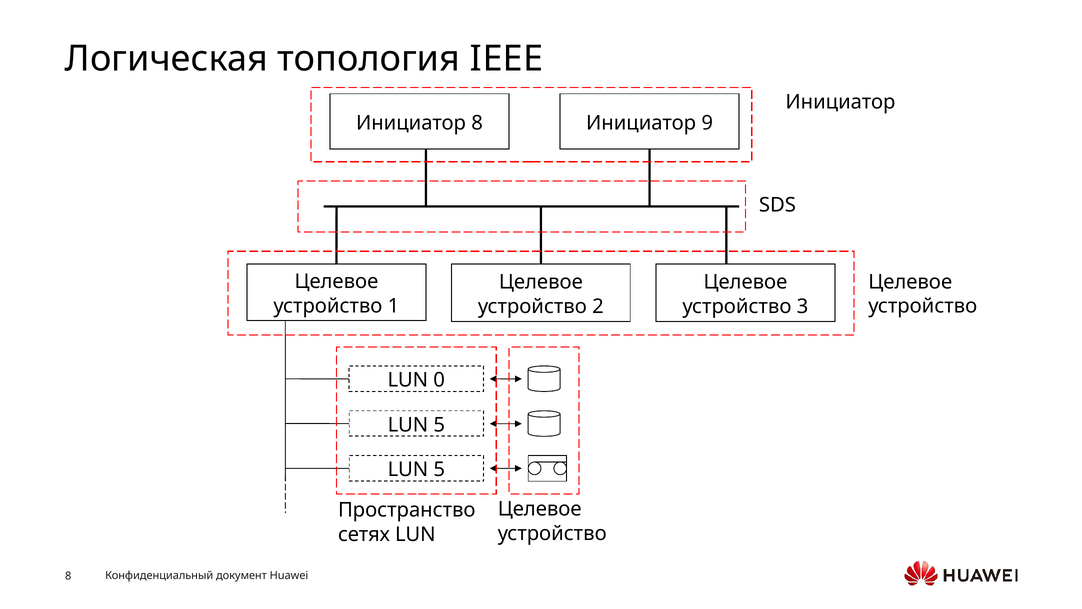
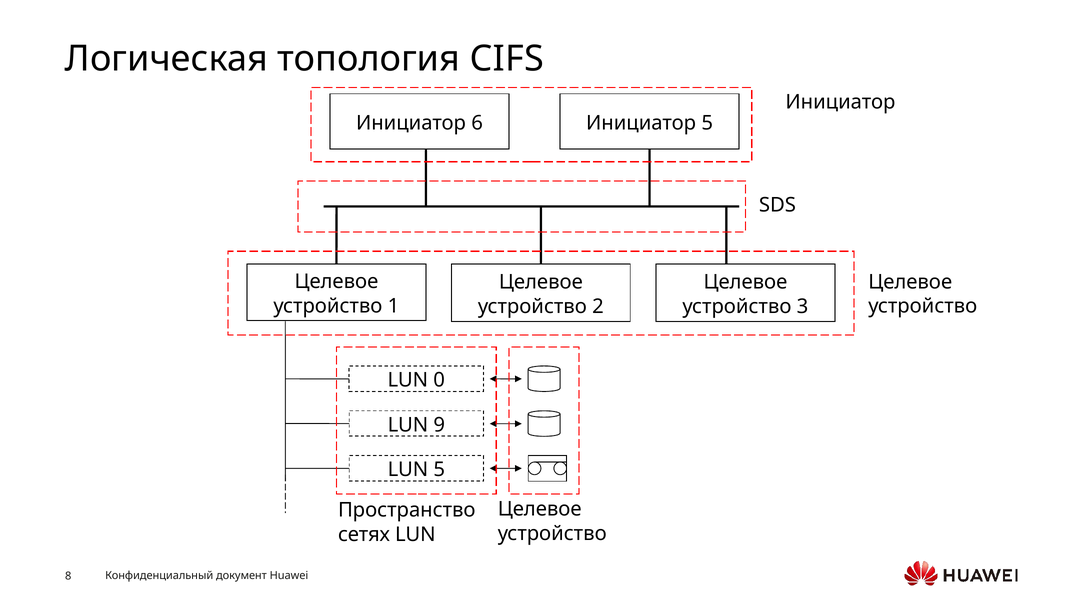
IEEE: IEEE -> CIFS (507, 59)
Инициатор 8: 8 -> 6 (477, 123)
Инициатор 9: 9 -> 5 (707, 123)
5: 5 -> 9 (439, 425)
